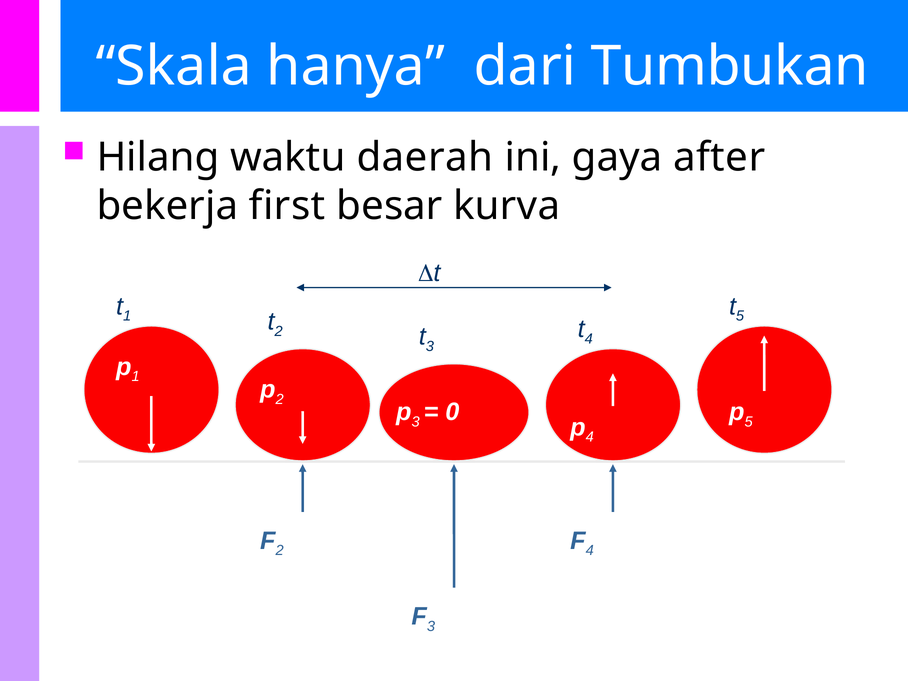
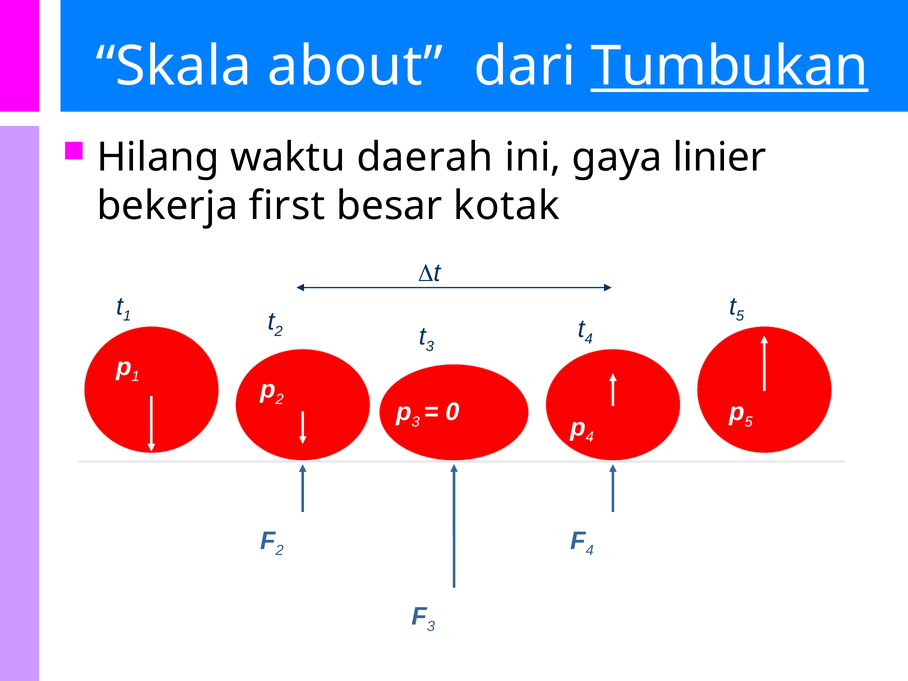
hanya: hanya -> about (355, 67)
Tumbukan underline: none -> present (730, 67)
after: after -> linier (720, 157)
kurva: kurva -> kotak (507, 206)
